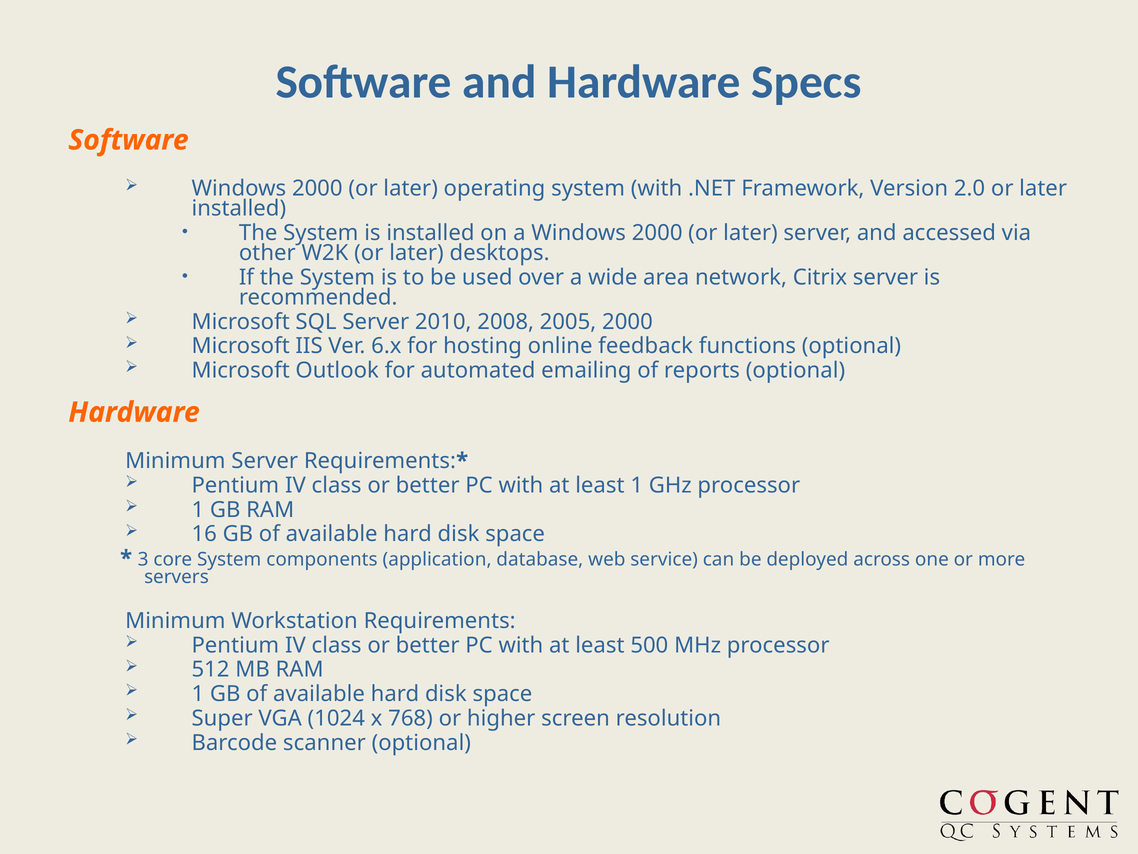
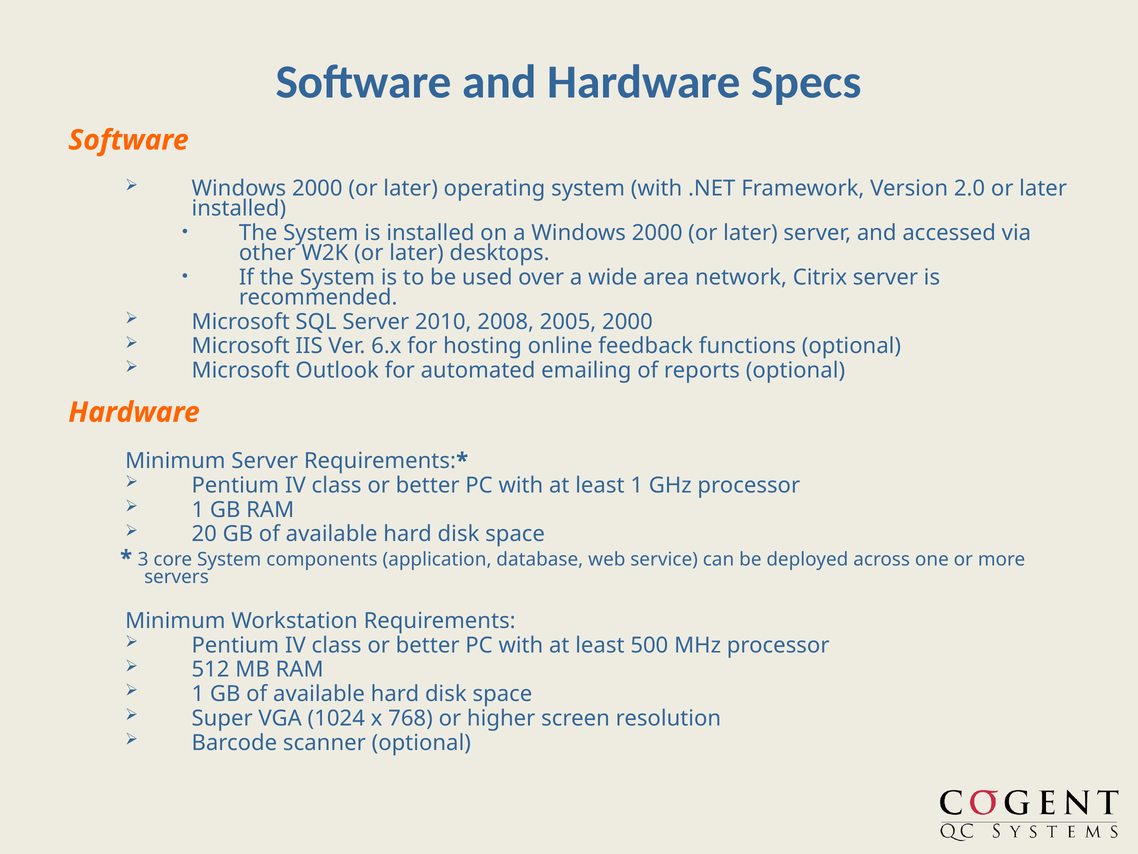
16: 16 -> 20 (204, 534)
